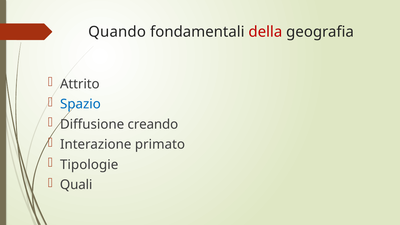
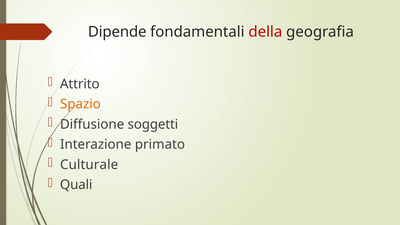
Quando: Quando -> Dipende (117, 32)
Spazio colour: blue -> orange (80, 104)
creando: creando -> soggetti (153, 124)
Tipologie: Tipologie -> Culturale (89, 165)
